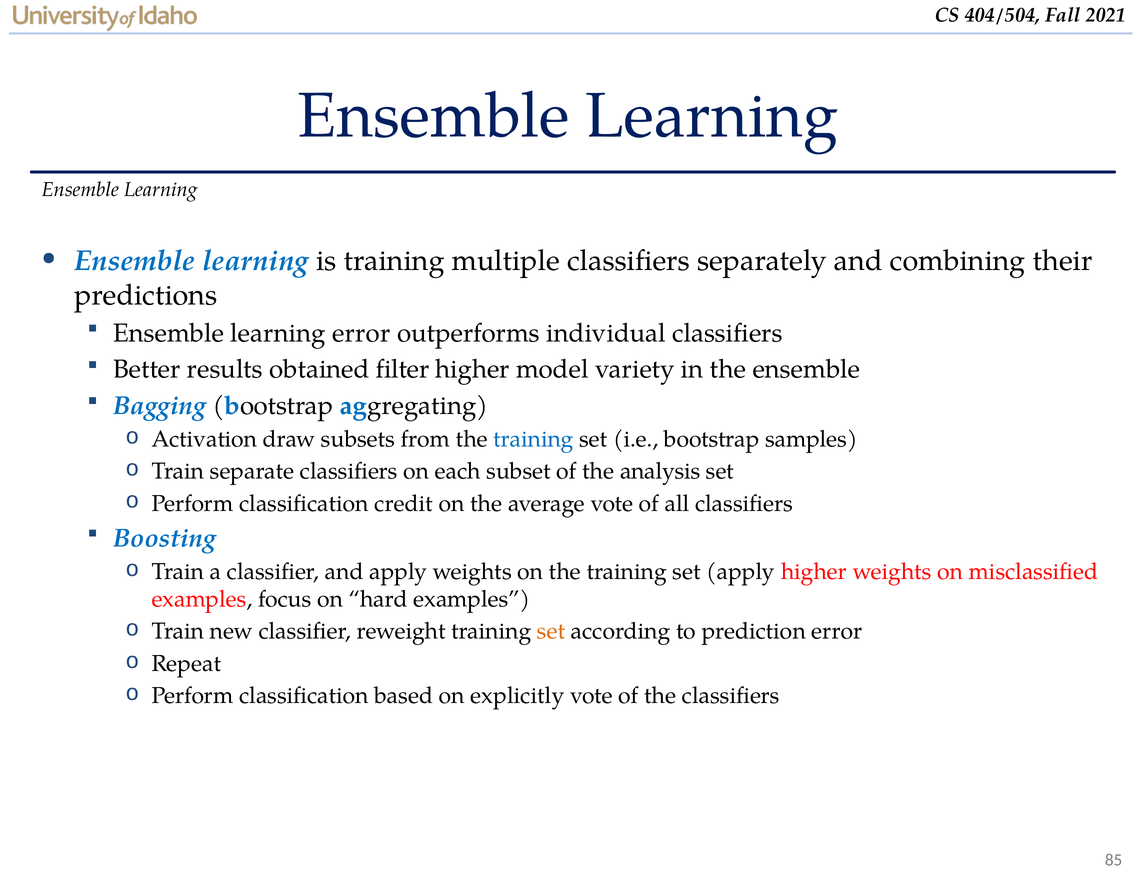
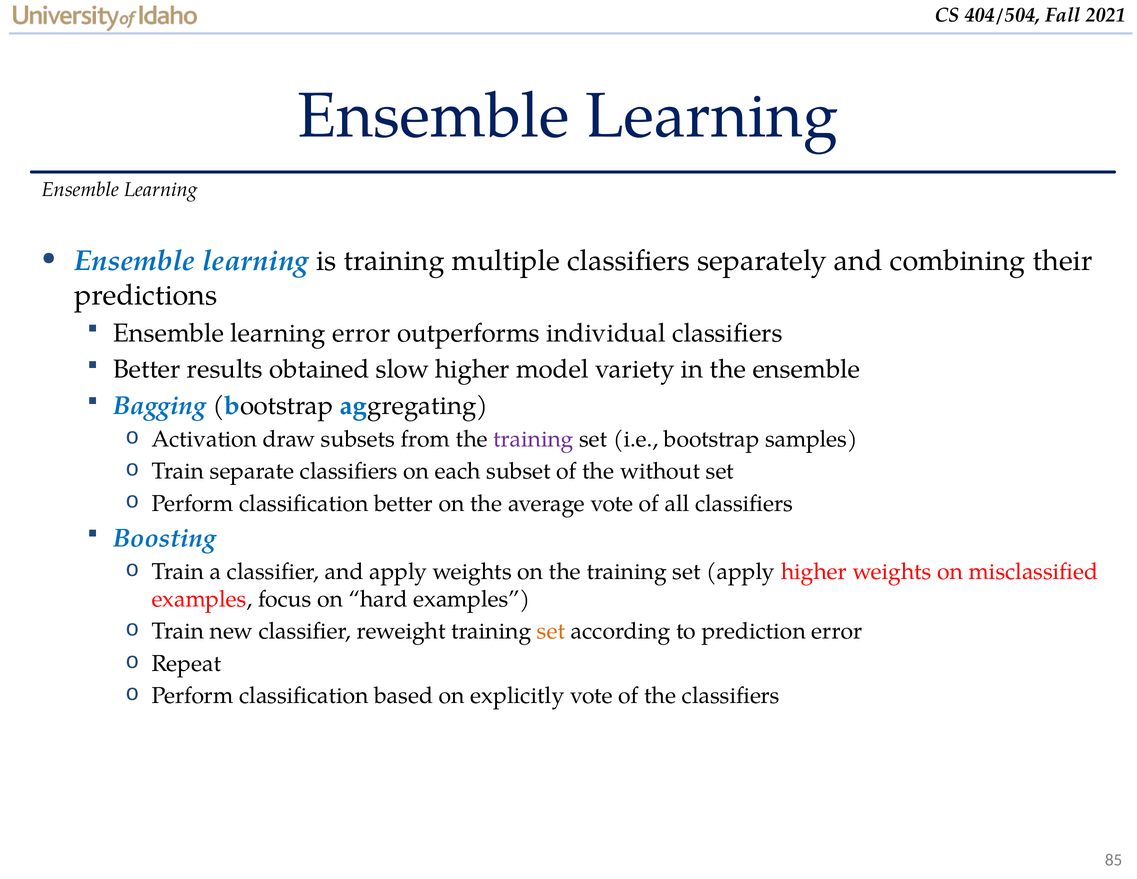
filter: filter -> slow (403, 369)
training colour: blue -> purple (534, 439)
analysis: analysis -> without (660, 471)
classification credit: credit -> better (404, 503)
